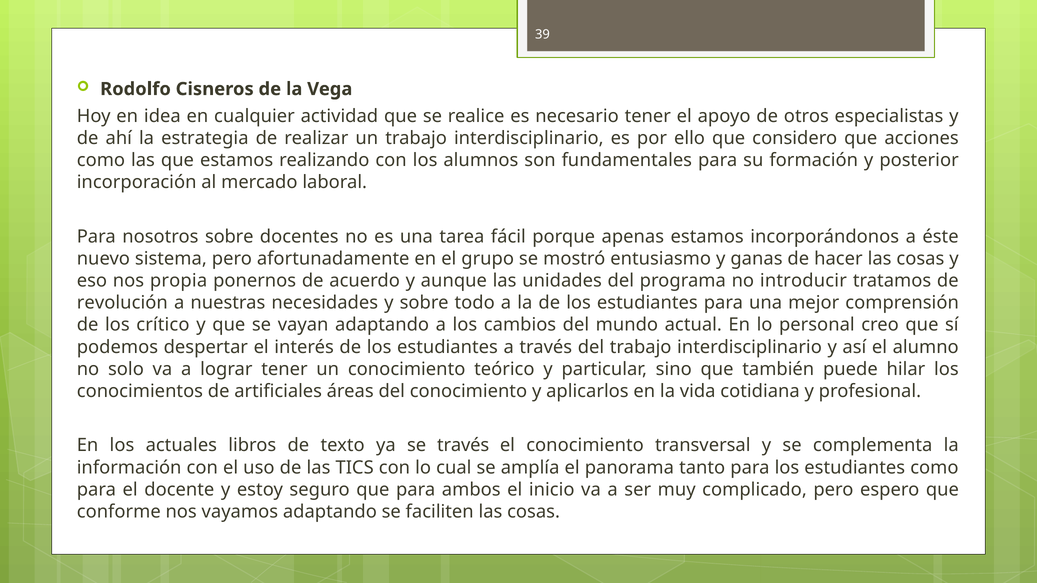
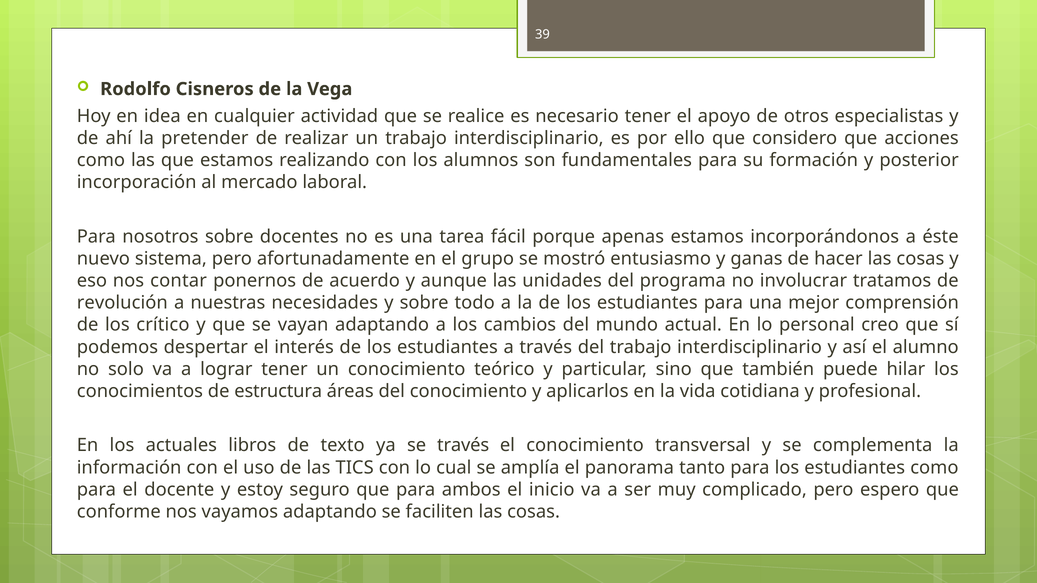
estrategia: estrategia -> pretender (205, 138)
propia: propia -> contar (179, 281)
introducir: introducir -> involucrar (803, 281)
artificiales: artificiales -> estructura (278, 391)
